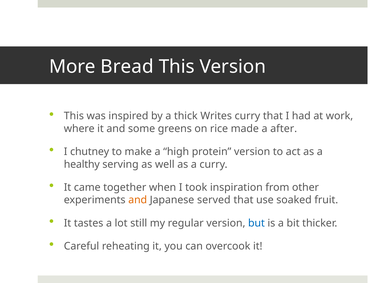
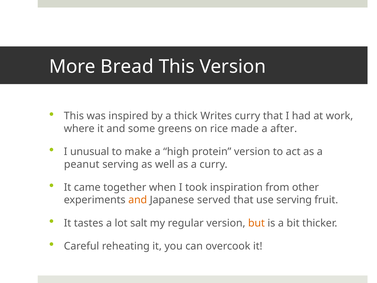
chutney: chutney -> unusual (90, 152)
healthy: healthy -> peanut (82, 164)
use soaked: soaked -> serving (294, 200)
still: still -> salt (139, 223)
but colour: blue -> orange (256, 223)
